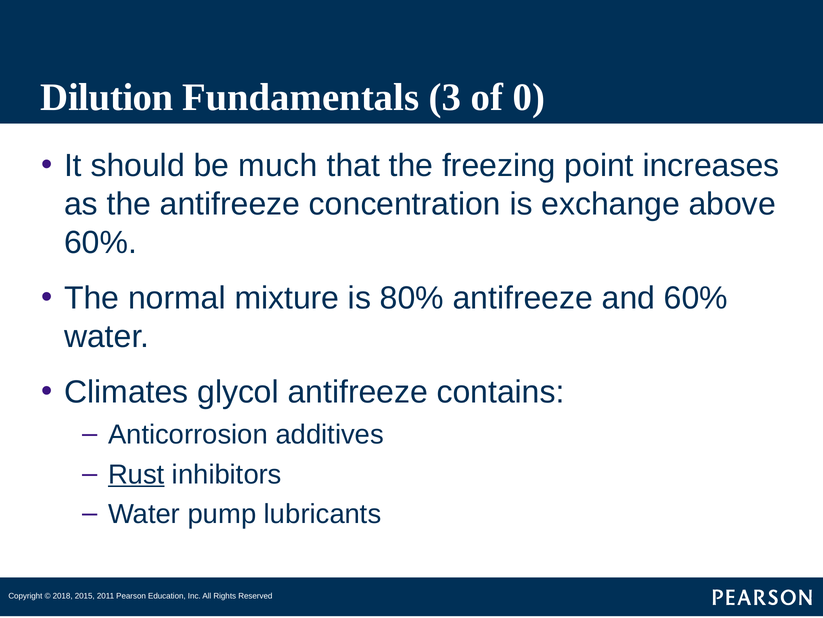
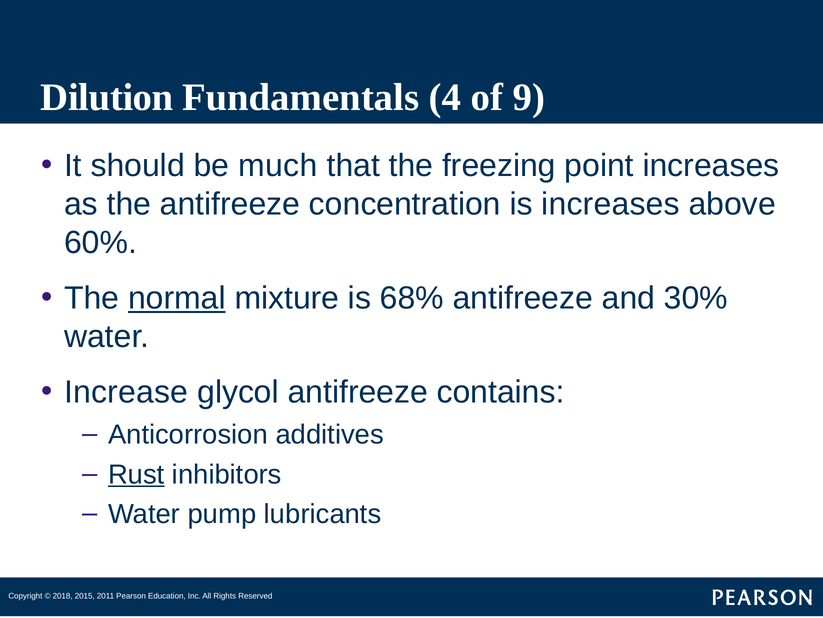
3: 3 -> 4 (445, 98)
0: 0 -> 9 (529, 98)
is exchange: exchange -> increases (611, 204)
normal underline: none -> present (177, 298)
80%: 80% -> 68% (412, 298)
and 60%: 60% -> 30% (696, 298)
Climates: Climates -> Increase (126, 392)
